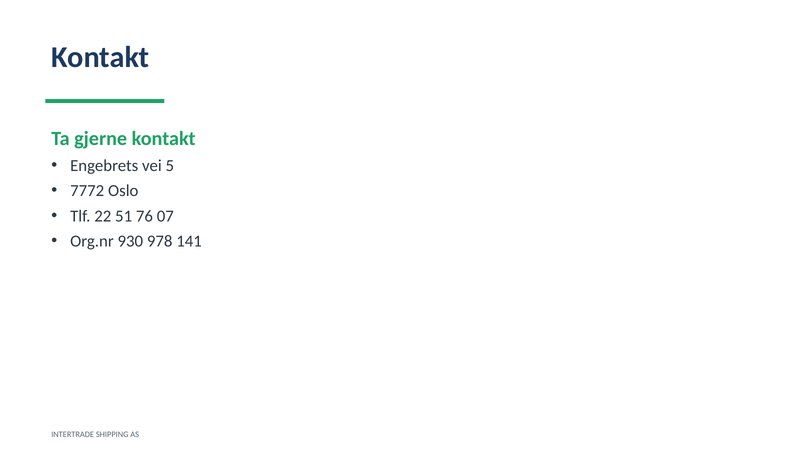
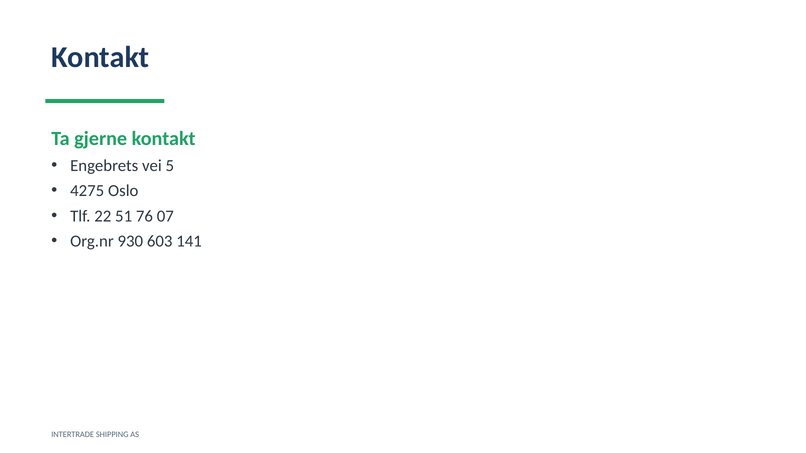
7772: 7772 -> 4275 (87, 191)
978: 978 -> 603 (160, 241)
